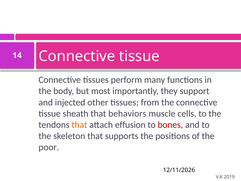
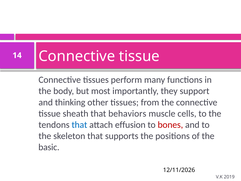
injected: injected -> thinking (70, 102)
that colour: orange -> blue (79, 125)
poor: poor -> basic (49, 147)
